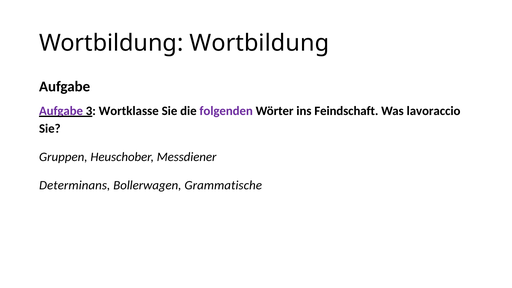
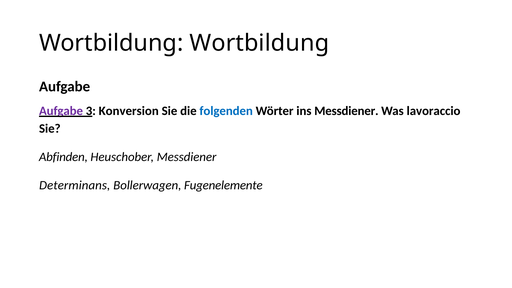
Wortklasse: Wortklasse -> Konversion (129, 111)
folgenden colour: purple -> blue (226, 111)
ins Feindschaft: Feindschaft -> Messdiener (346, 111)
Gruppen: Gruppen -> Abfinden (63, 157)
Grammatische: Grammatische -> Fugenelemente (223, 185)
